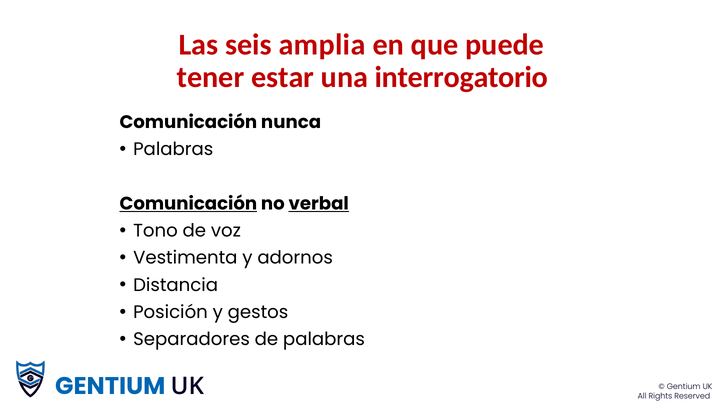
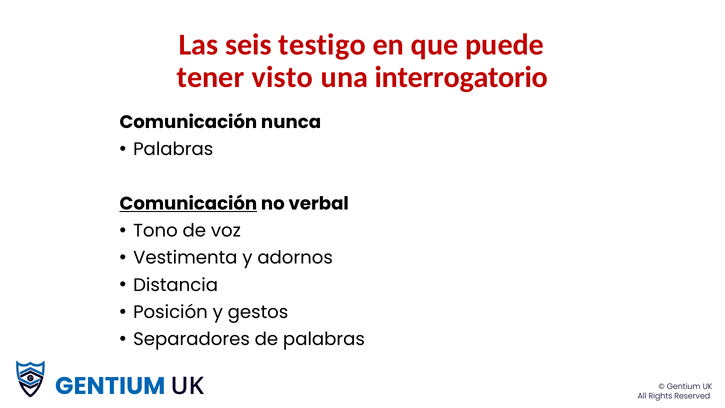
amplia: amplia -> testigo (322, 45)
estar: estar -> visto (282, 77)
verbal underline: present -> none (319, 204)
